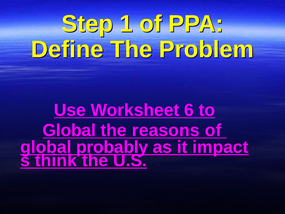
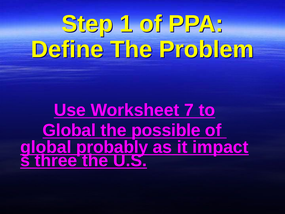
6: 6 -> 7 (189, 110)
reasons: reasons -> possible (166, 130)
think: think -> three (56, 160)
